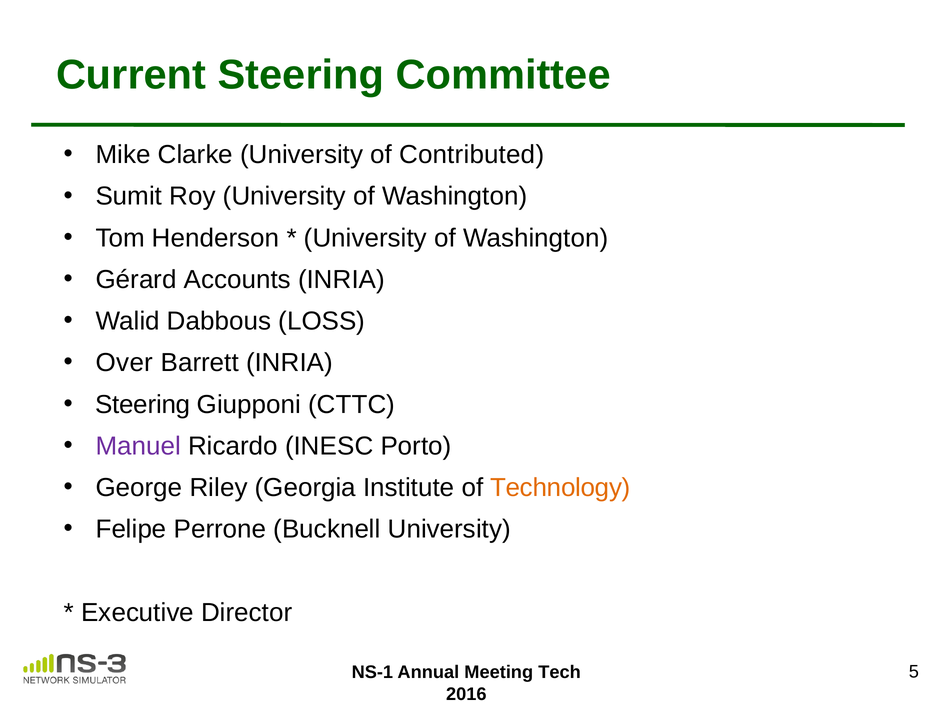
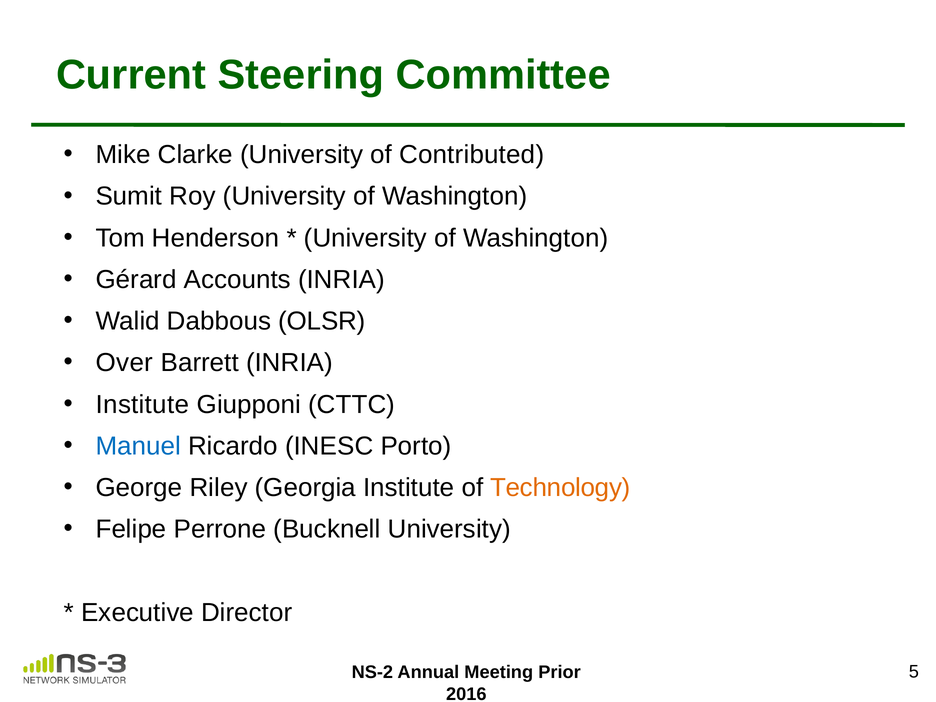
LOSS: LOSS -> OLSR (322, 321)
Steering: Steering -> Institute (142, 404)
Manuel colour: purple -> blue (138, 446)
NS-1: NS-1 -> NS-2 (372, 672)
Tech: Tech -> Prior (560, 672)
